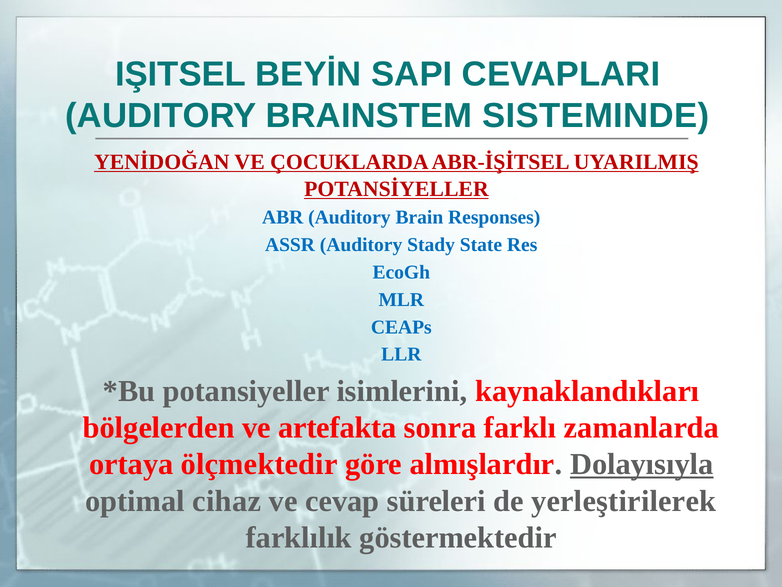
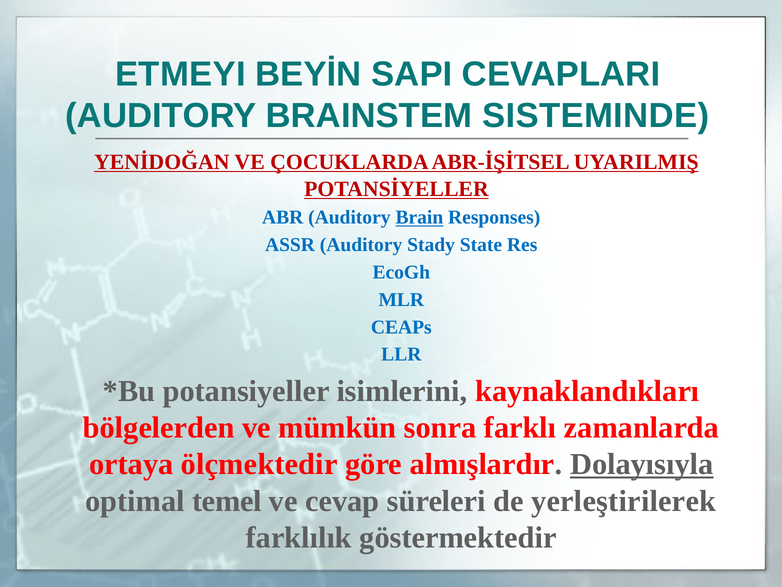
IŞITSEL: IŞITSEL -> ETMEYI (180, 74)
Brain underline: none -> present (419, 217)
artefakta: artefakta -> mümkün (337, 428)
cihaz: cihaz -> temel (227, 501)
